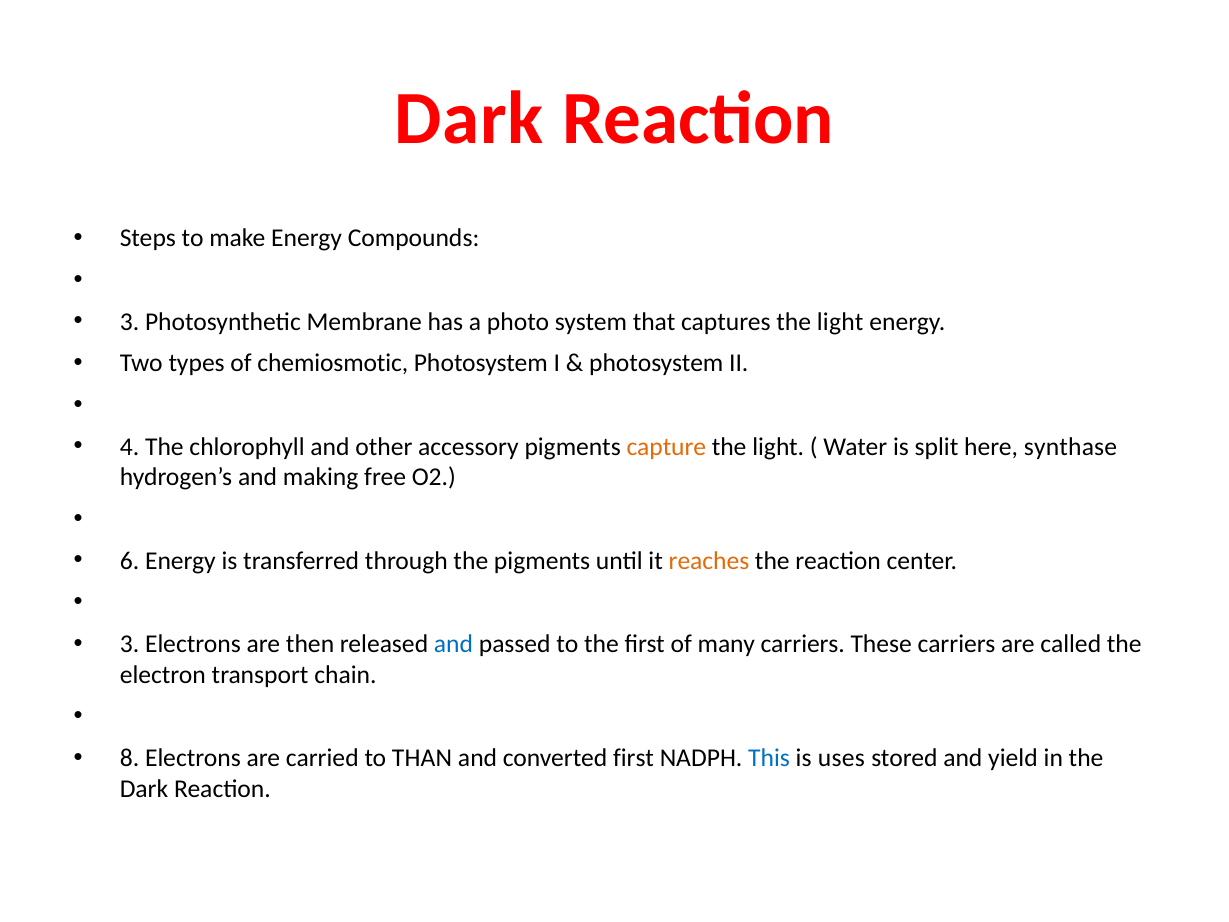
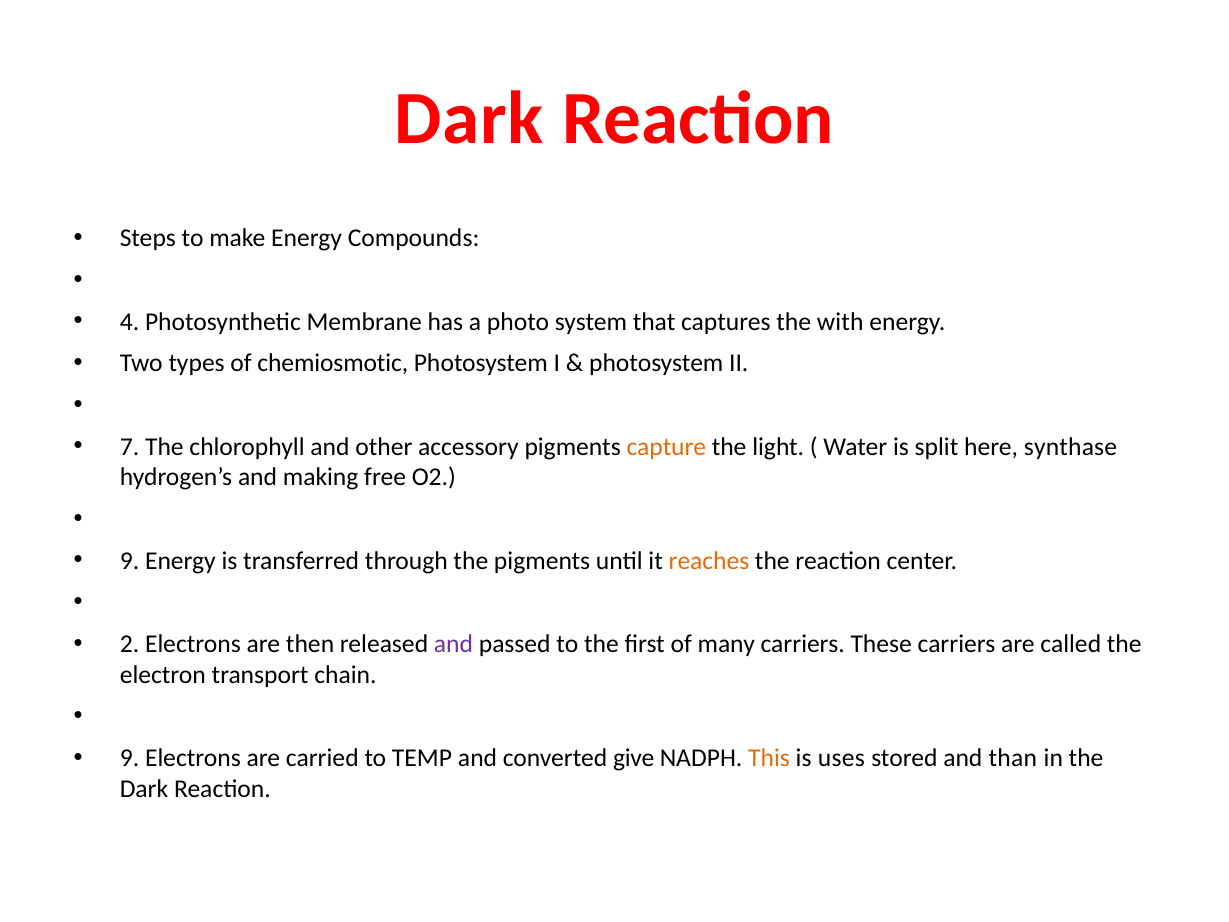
3: 3 -> 4 (130, 322)
captures the light: light -> with (840, 322)
4: 4 -> 7 (130, 447)
6: 6 -> 9 (130, 561)
3: 3 -> 2 (130, 644)
and colour: blue -> purple (454, 644)
8: 8 -> 9 (130, 758)
THAN: THAN -> TEMP (422, 758)
converted first: first -> give (634, 758)
This colour: blue -> orange (769, 758)
yield: yield -> than (1013, 758)
